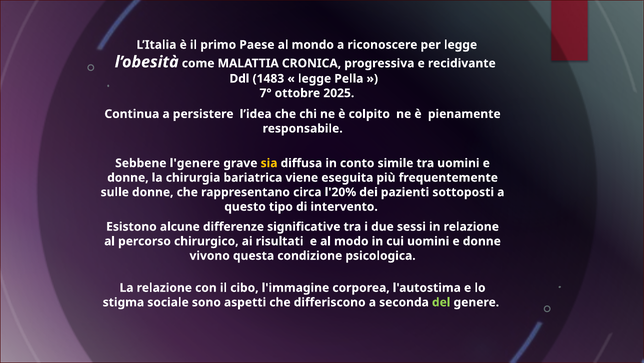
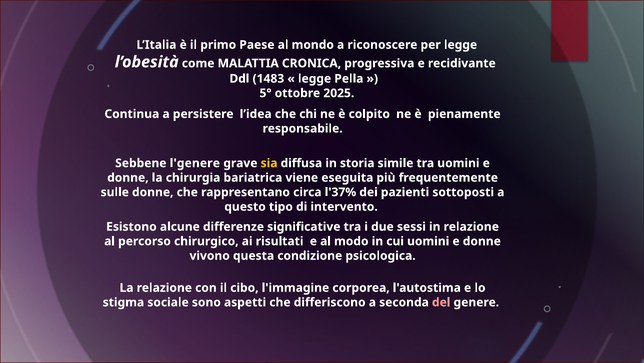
7°: 7° -> 5° (266, 93)
conto: conto -> storia (357, 163)
l'20%: l'20% -> l'37% (340, 192)
del colour: light green -> pink (441, 302)
